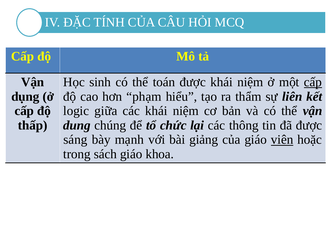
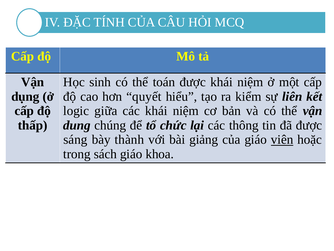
cấp underline: present -> none (313, 82)
phạm: phạm -> quyết (144, 96)
thẩm: thẩm -> kiểm (248, 96)
mạnh: mạnh -> thành (129, 139)
